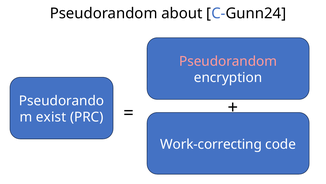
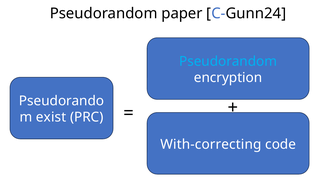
about: about -> paper (182, 13)
Pseudorandom colour: pink -> light blue (228, 61)
Work-correcting: Work-correcting -> With-correcting (211, 144)
